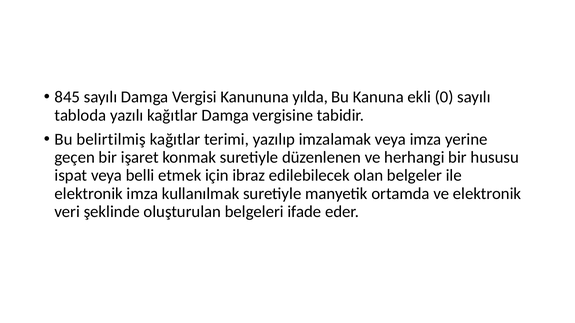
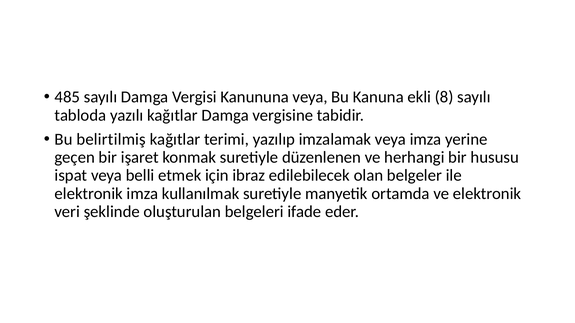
845: 845 -> 485 (67, 97)
Kanununa yılda: yılda -> veya (310, 97)
0: 0 -> 8 (444, 97)
